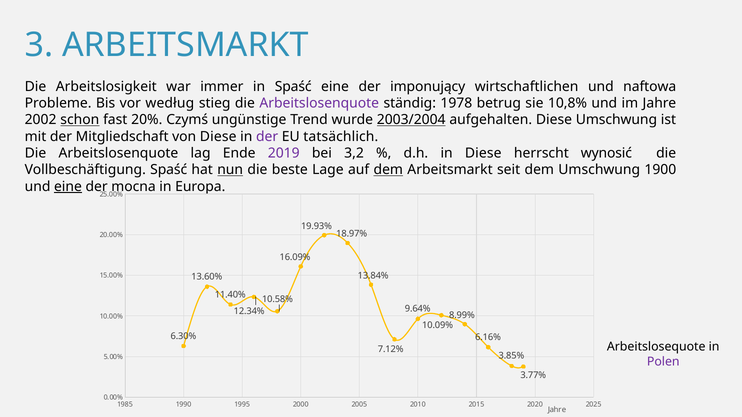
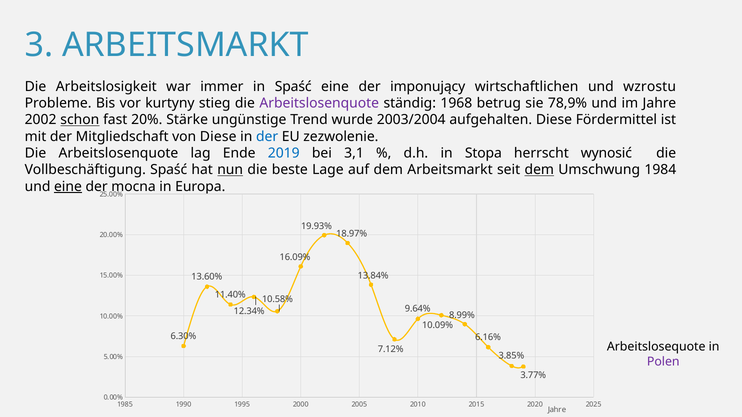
naftowa: naftowa -> wzrostu (650, 87)
według: według -> kurtyny (170, 103)
1978: 1978 -> 1968 (456, 103)
10,8%: 10,8% -> 78,9% (567, 103)
Czymś: Czymś -> Stärke (187, 120)
2003/2004 underline: present -> none (411, 120)
Diese Umschwung: Umschwung -> Fördermittel (616, 120)
der colour: purple -> blue (267, 137)
tatsächlich: tatsächlich -> zezwolenie (341, 137)
2019 colour: purple -> blue (284, 153)
3,2: 3,2 -> 3,1 (354, 153)
in Diese: Diese -> Stopa (483, 153)
dem underline: present -> none (388, 170)
dem underline: none -> present (539, 170)
1900: 1900 -> 1984 (660, 170)
